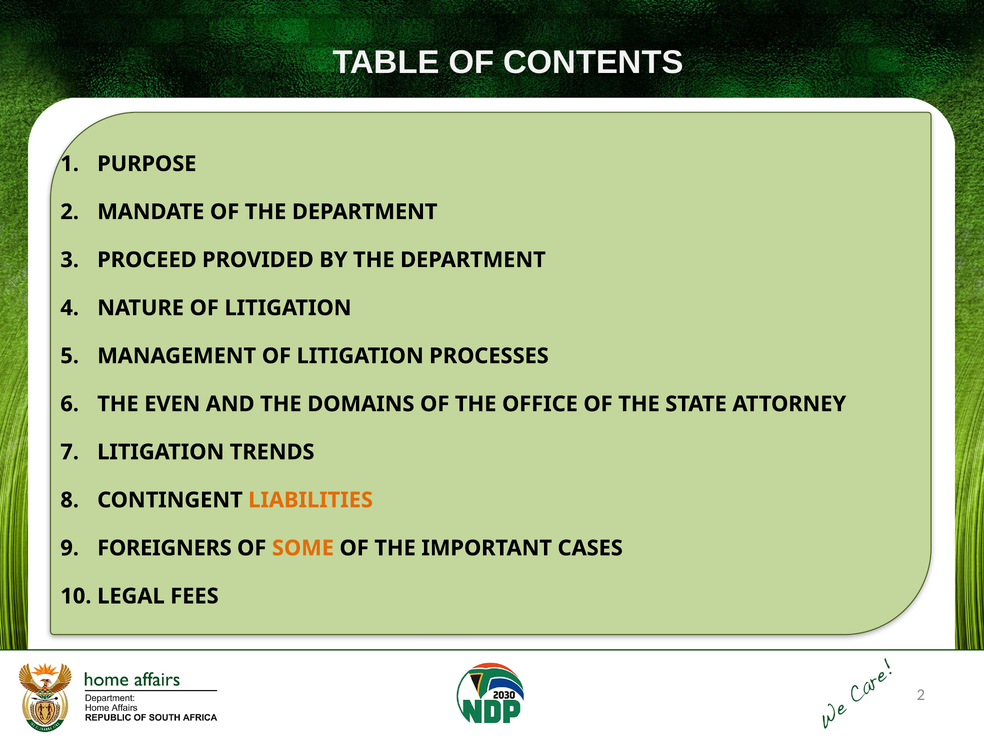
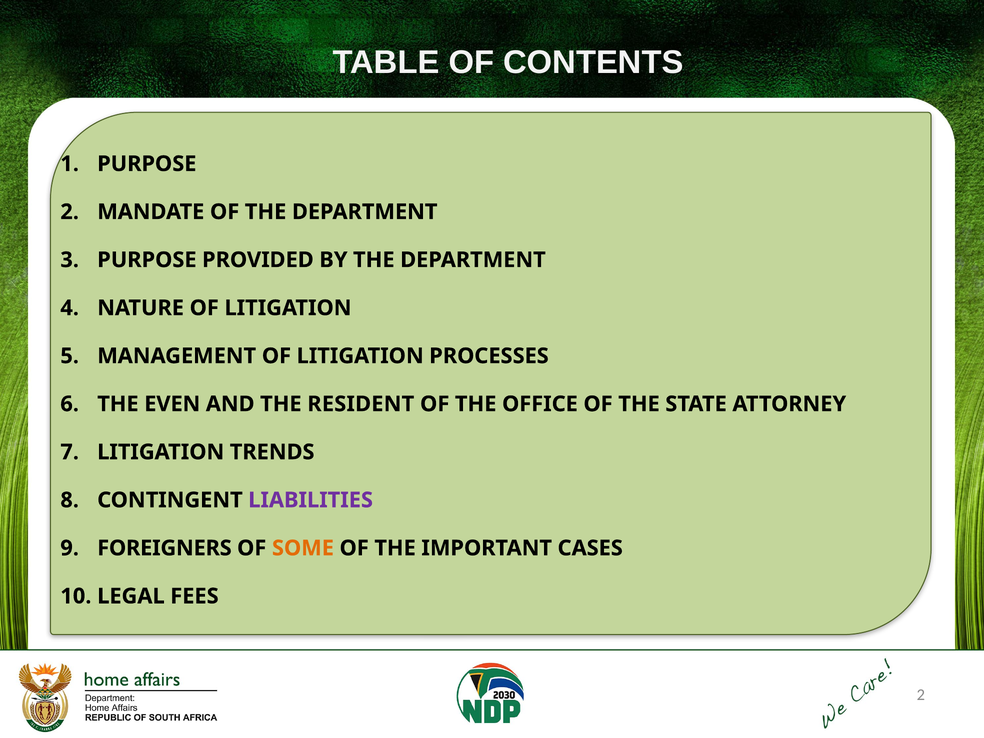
PROCEED: PROCEED -> PURPOSE (147, 260)
DOMAINS: DOMAINS -> RESIDENT (361, 404)
LIABILITIES colour: orange -> purple (311, 500)
